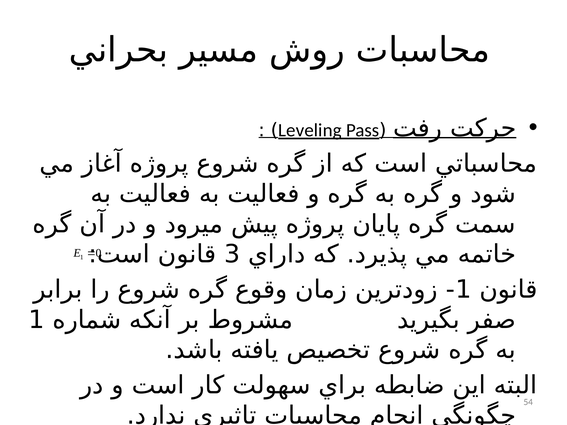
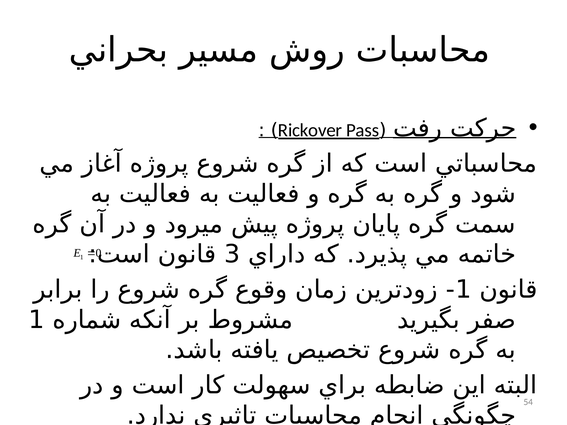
Leveling: Leveling -> Rickover (310, 130)
